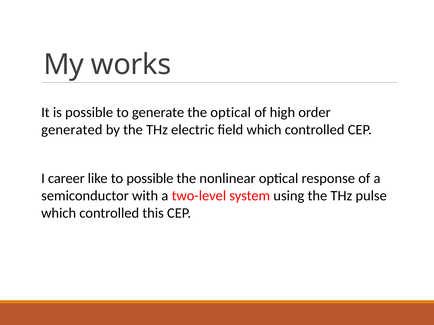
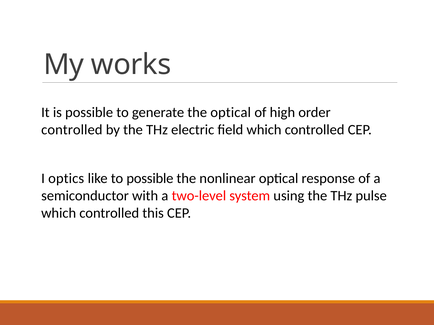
generated: generated -> controlled (72, 130)
career: career -> optics (66, 179)
